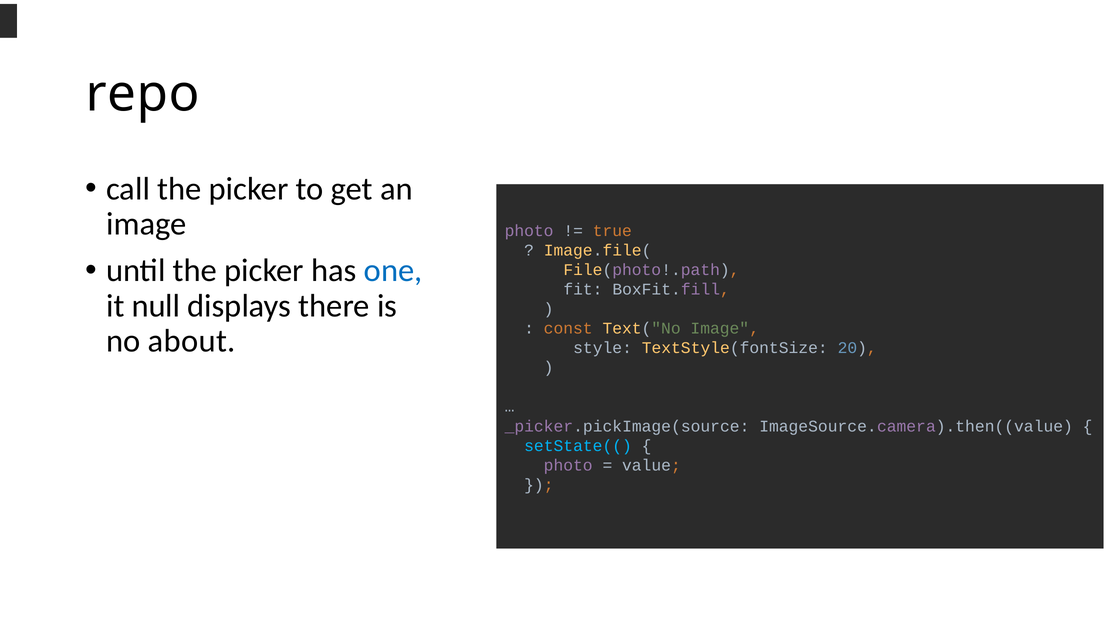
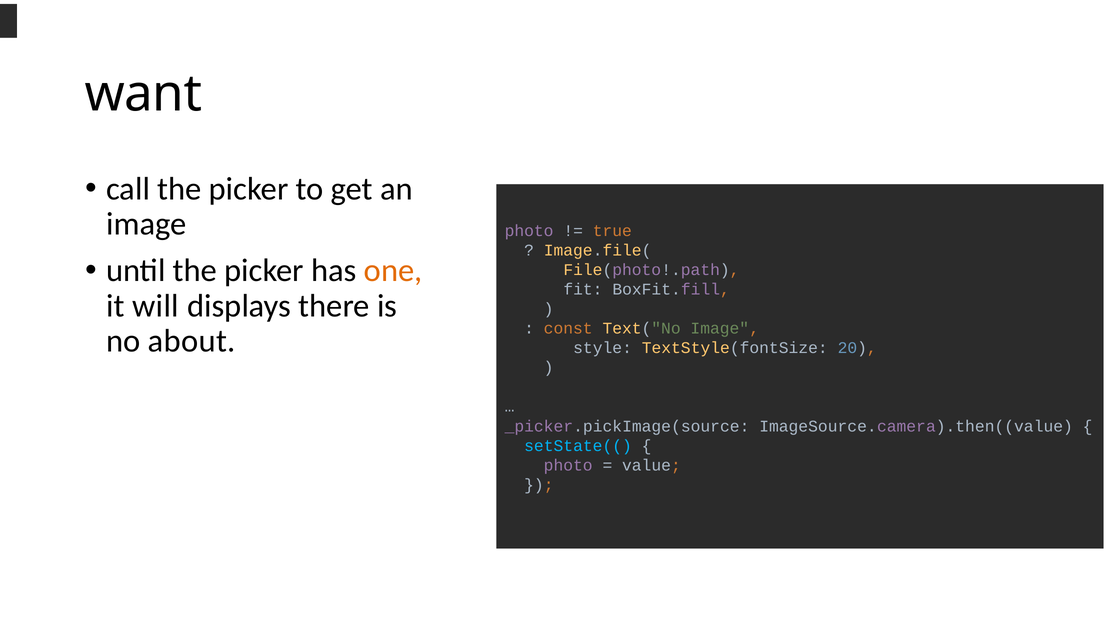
repo: repo -> want (143, 94)
one colour: blue -> orange (393, 271)
null: null -> will (156, 306)
